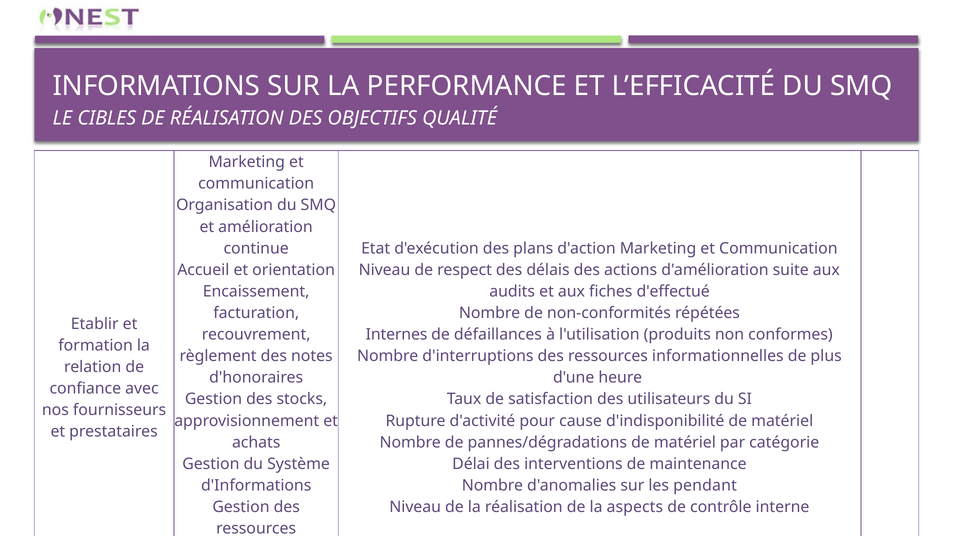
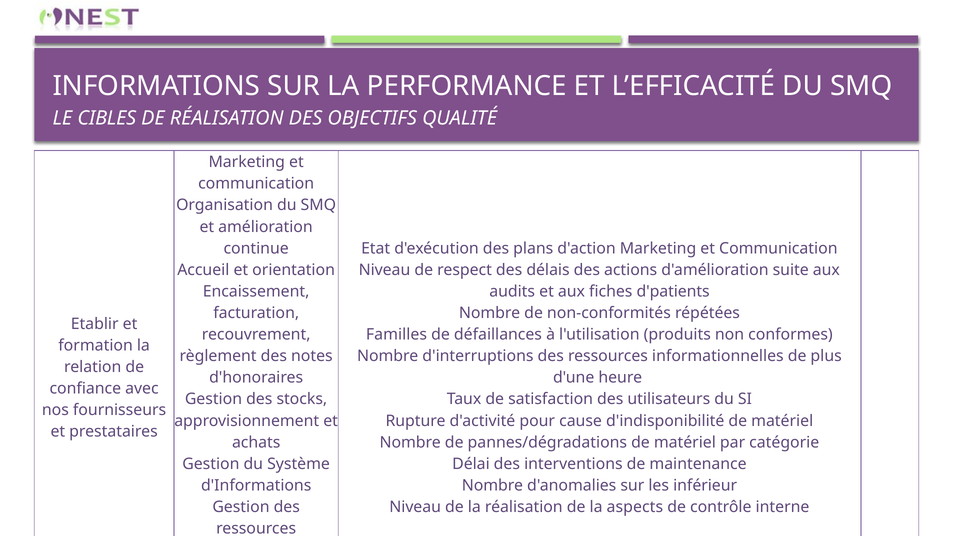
d'effectué: d'effectué -> d'patients (673, 291)
Internes: Internes -> Familles (396, 335)
pendant: pendant -> inférieur (705, 485)
